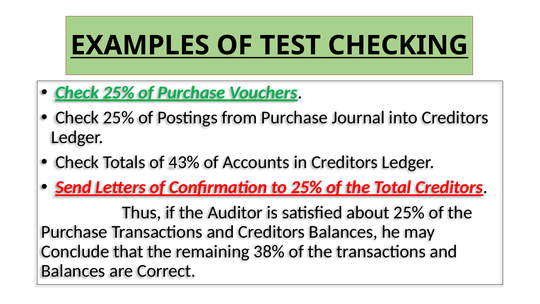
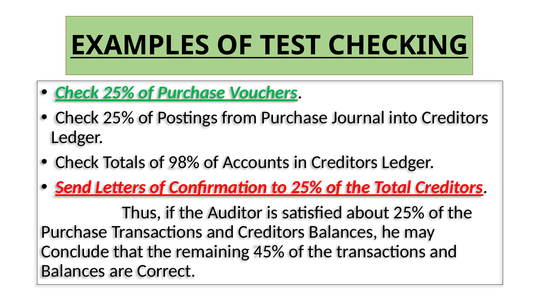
43%: 43% -> 98% (184, 162)
38%: 38% -> 45% (269, 251)
